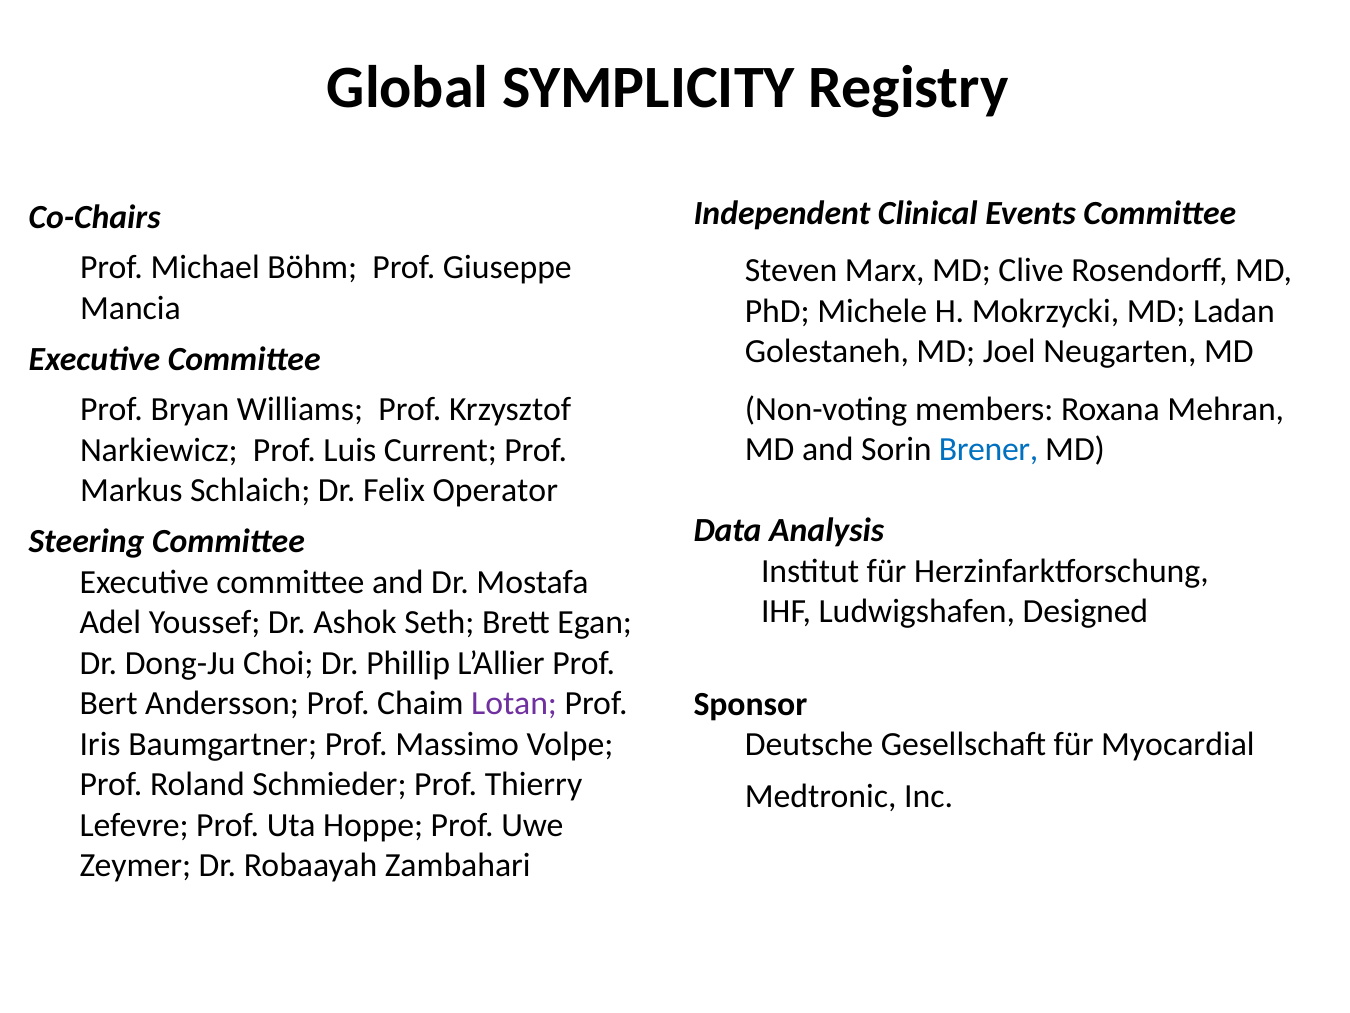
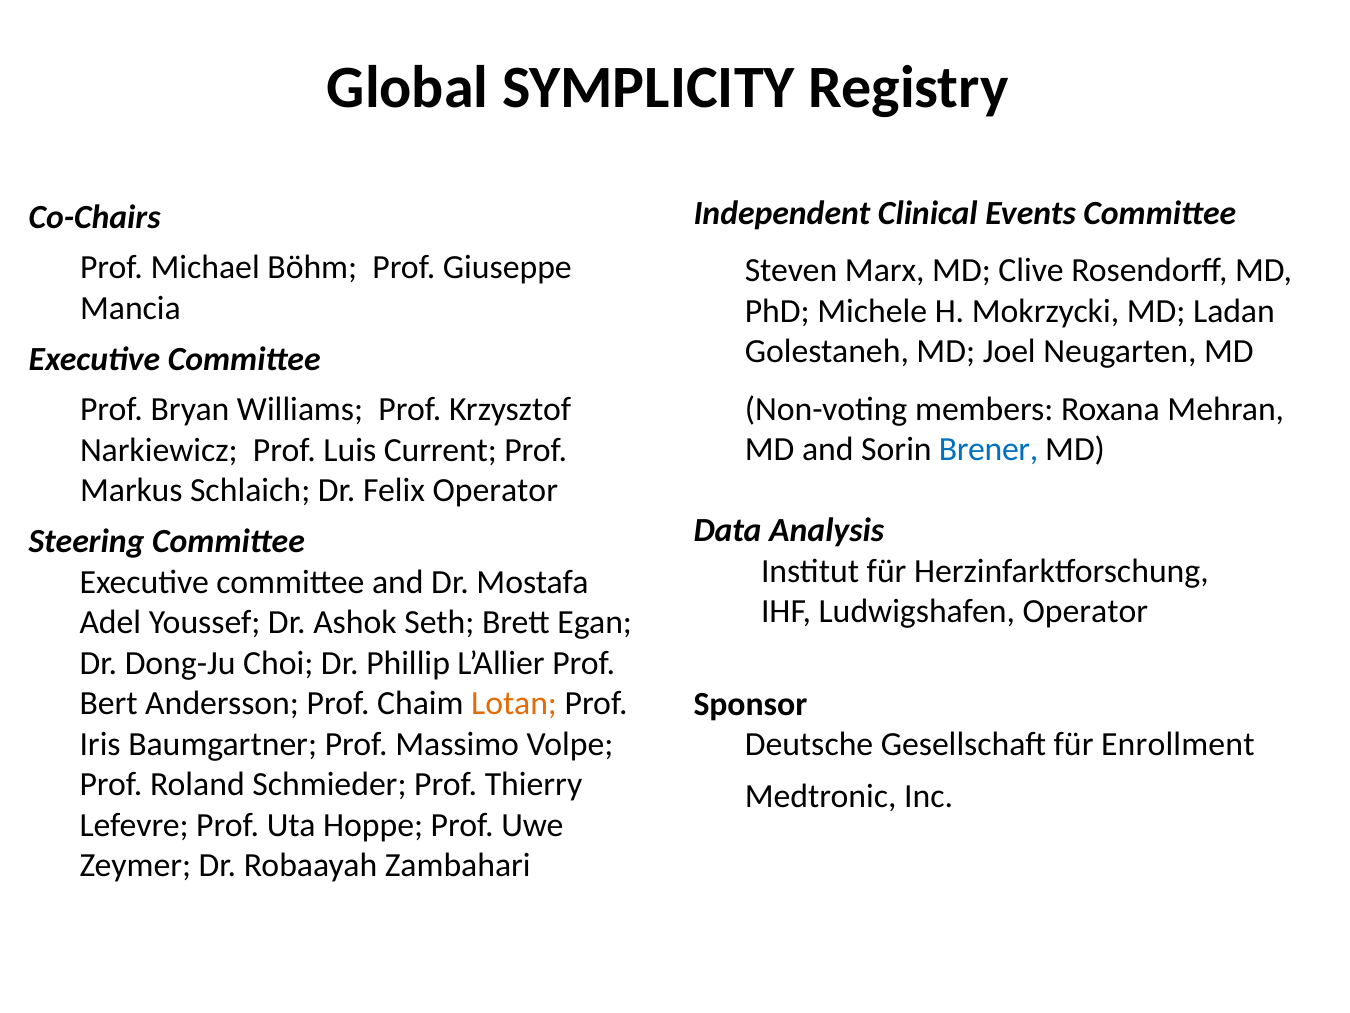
Ludwigshafen Designed: Designed -> Operator (1085, 611)
Lotan colour: purple -> orange (514, 703)
Myocardial: Myocardial -> Enrollment (1178, 744)
